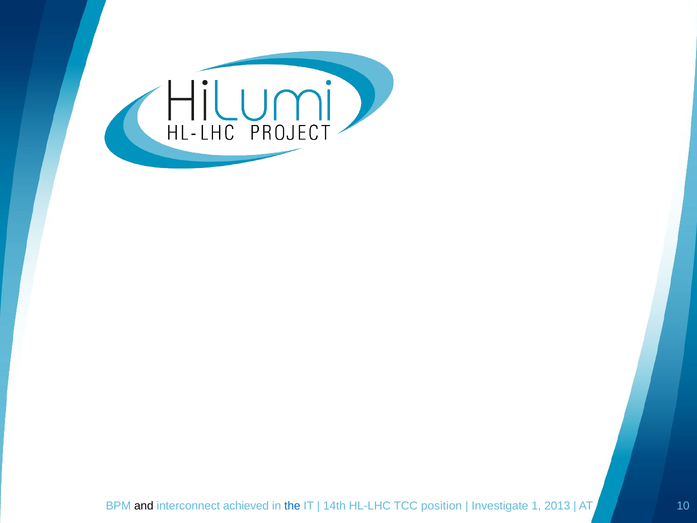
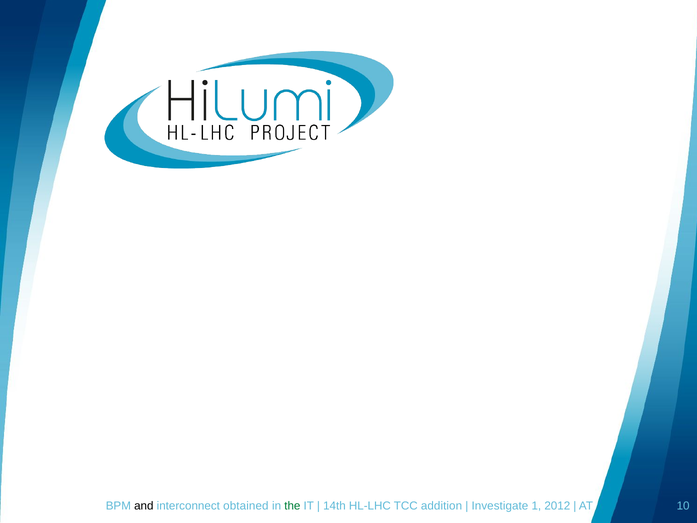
achieved: achieved -> obtained (246, 506)
the colour: blue -> green (292, 506)
position: position -> addition (442, 506)
2013: 2013 -> 2012 (557, 506)
